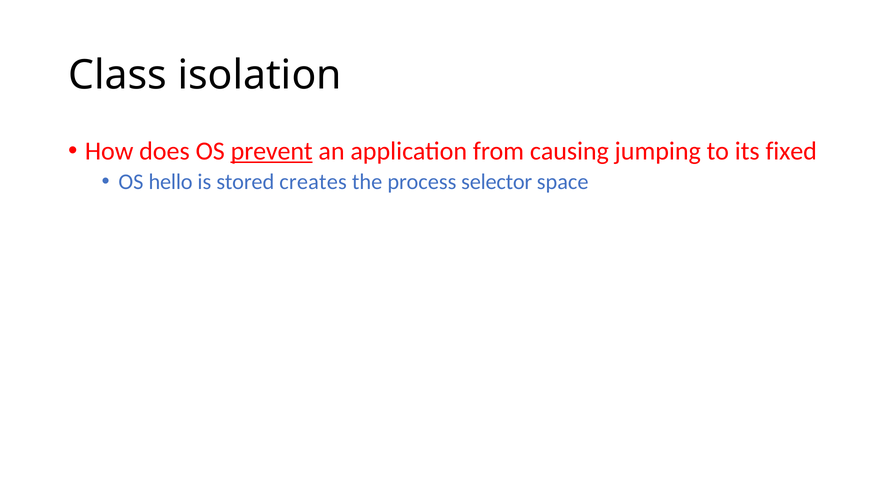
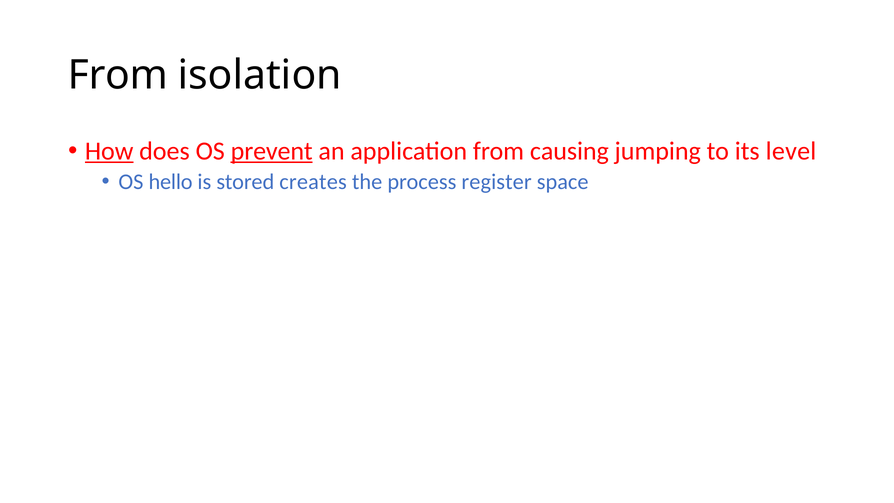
Class: Class -> From (118, 75)
How underline: none -> present (109, 151)
fixed: fixed -> level (791, 151)
selector: selector -> register (497, 182)
